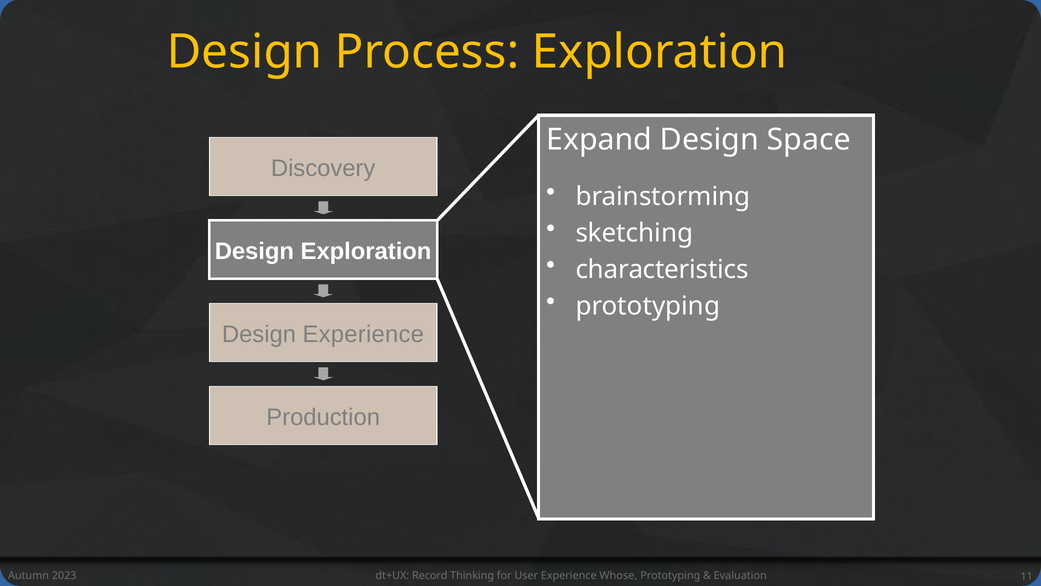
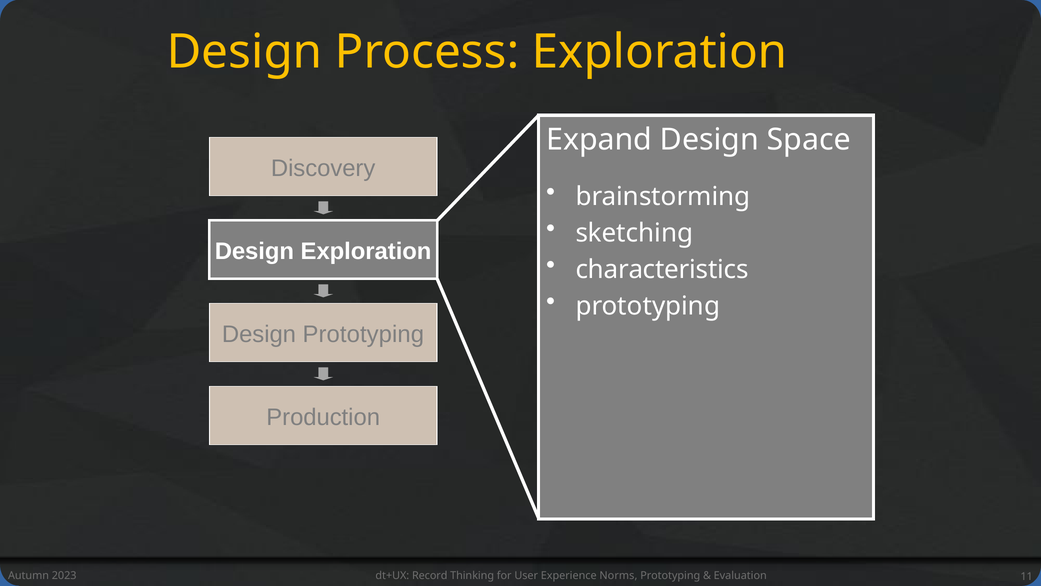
Design Experience: Experience -> Prototyping (363, 334)
Whose: Whose -> Norms (618, 575)
